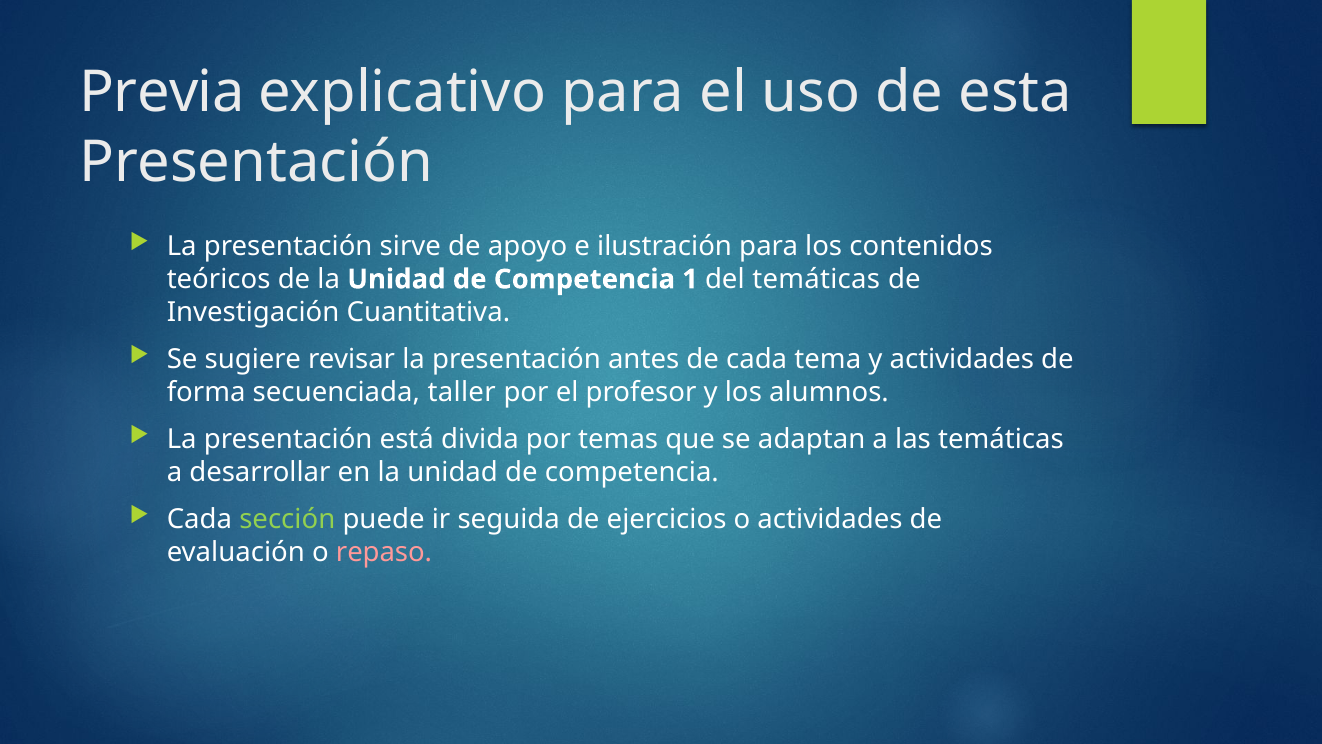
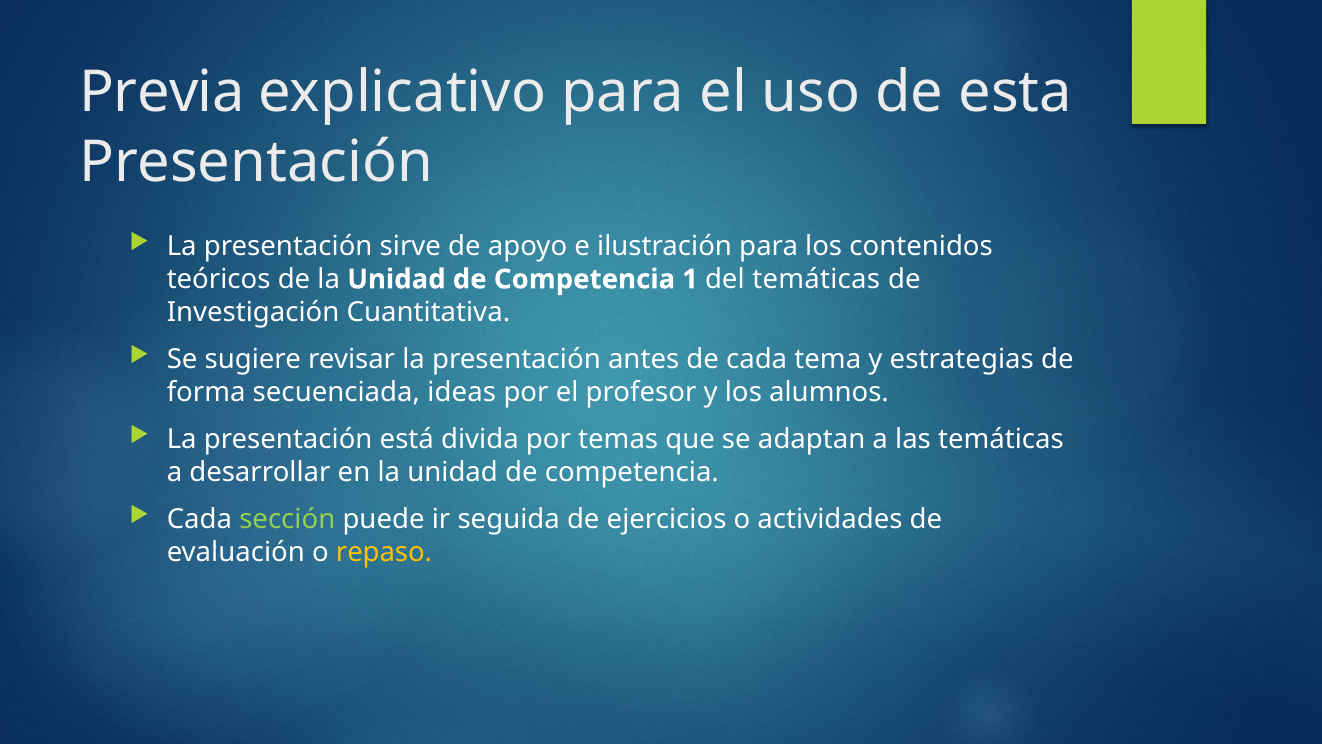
y actividades: actividades -> estrategias (962, 359)
taller: taller -> ideas (462, 392)
repaso colour: pink -> yellow (384, 552)
